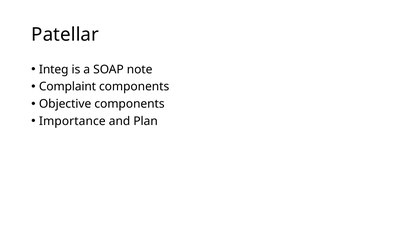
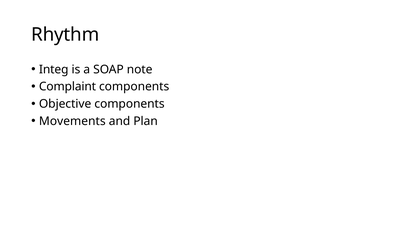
Patellar: Patellar -> Rhythm (65, 34)
Importance: Importance -> Movements (72, 121)
